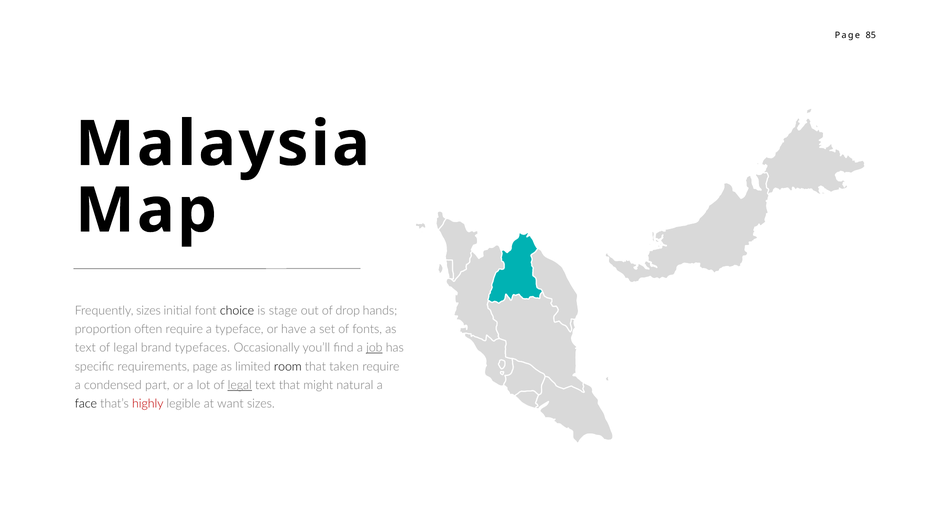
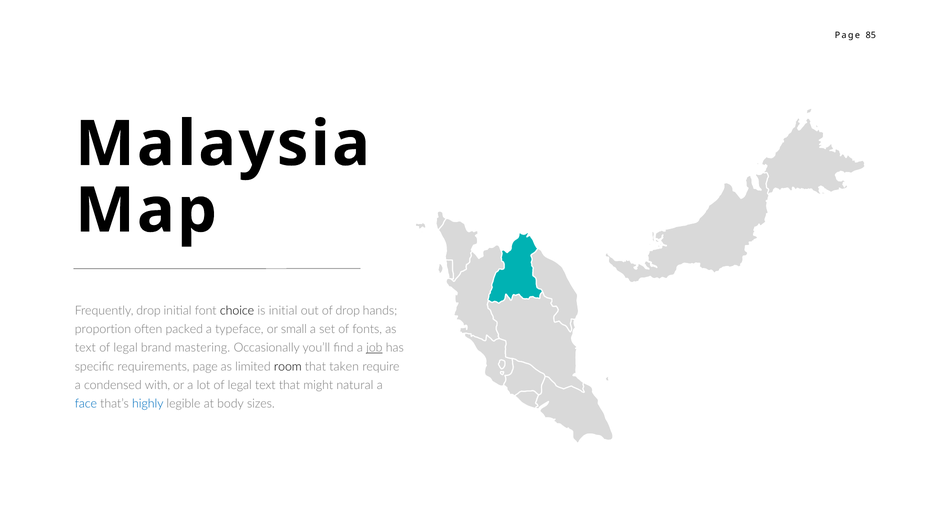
Frequently sizes: sizes -> drop (149, 310)
is stage: stage -> initial (283, 310)
often require: require -> packed (184, 329)
have: have -> small (294, 329)
typefaces: typefaces -> mastering (202, 348)
part: part -> with (157, 385)
legal underline: present -> none (240, 385)
face colour: black -> blue (86, 404)
highly colour: red -> blue (148, 404)
want: want -> body (230, 404)
